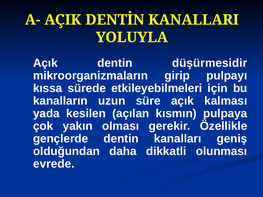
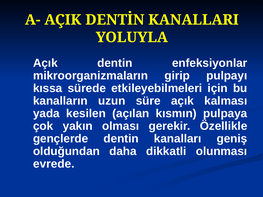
düşürmesidir: düşürmesidir -> enfeksiyonlar (210, 63)
